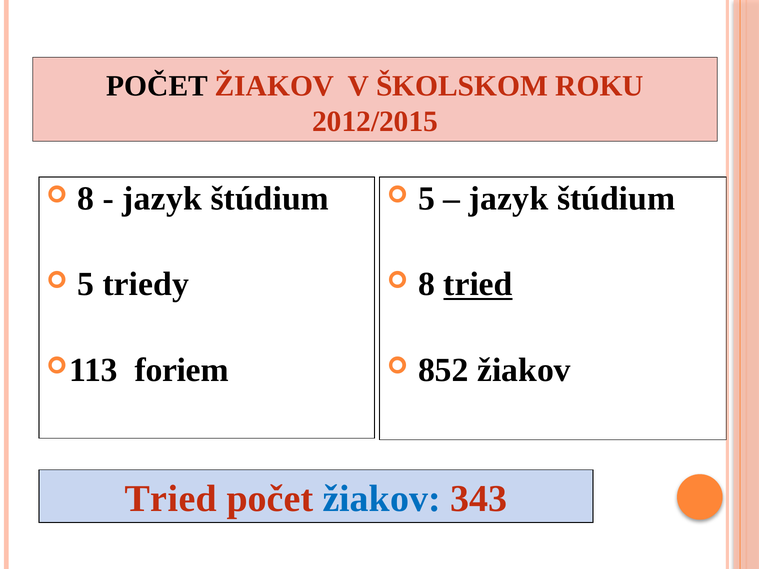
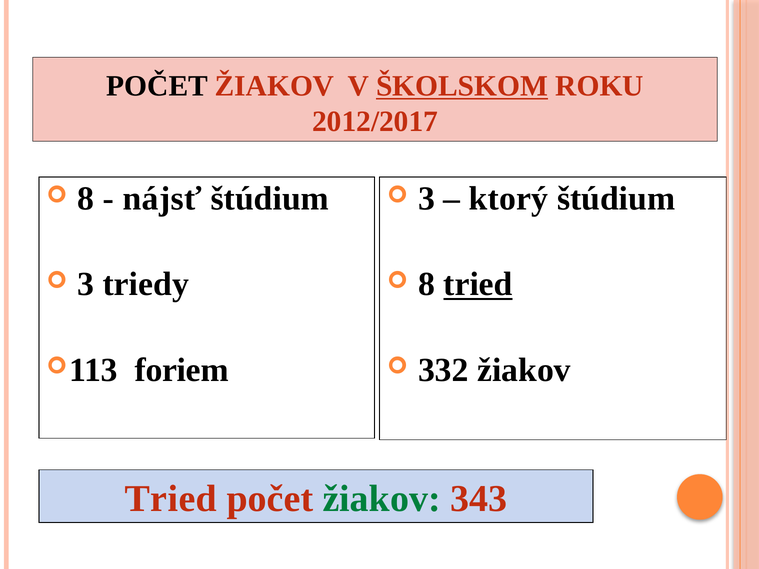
ŠKOLSKOM underline: none -> present (462, 86)
2012/2015: 2012/2015 -> 2012/2017 (375, 122)
jazyk: jazyk -> nájsť (162, 199)
5: 5 -> 3 (427, 199)
jazyk: jazyk -> ktorý (508, 199)
5: 5 -> 3 (86, 284)
852: 852 -> 332 (443, 370)
žiakov colour: blue -> green (382, 499)
